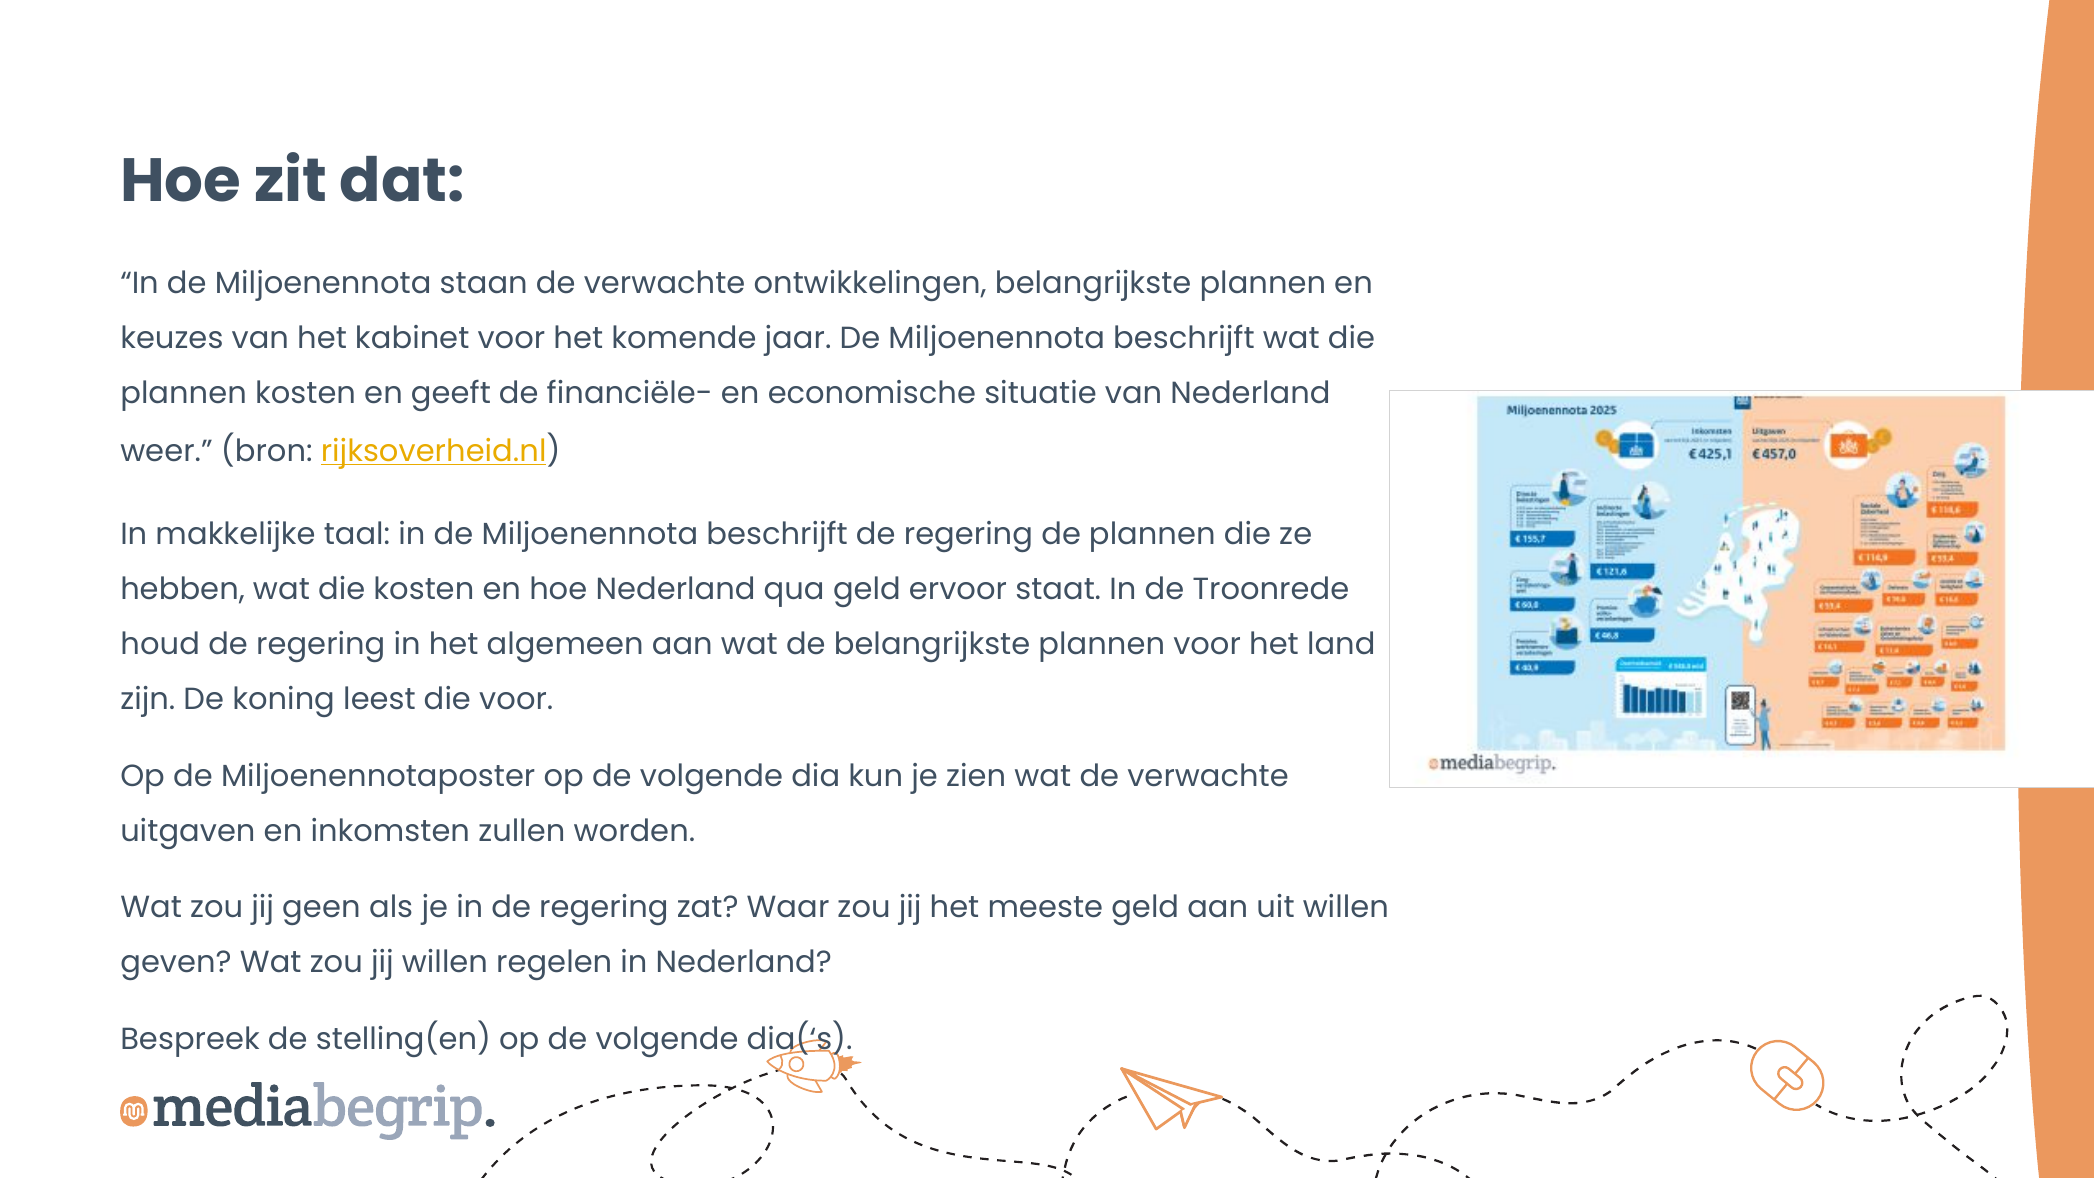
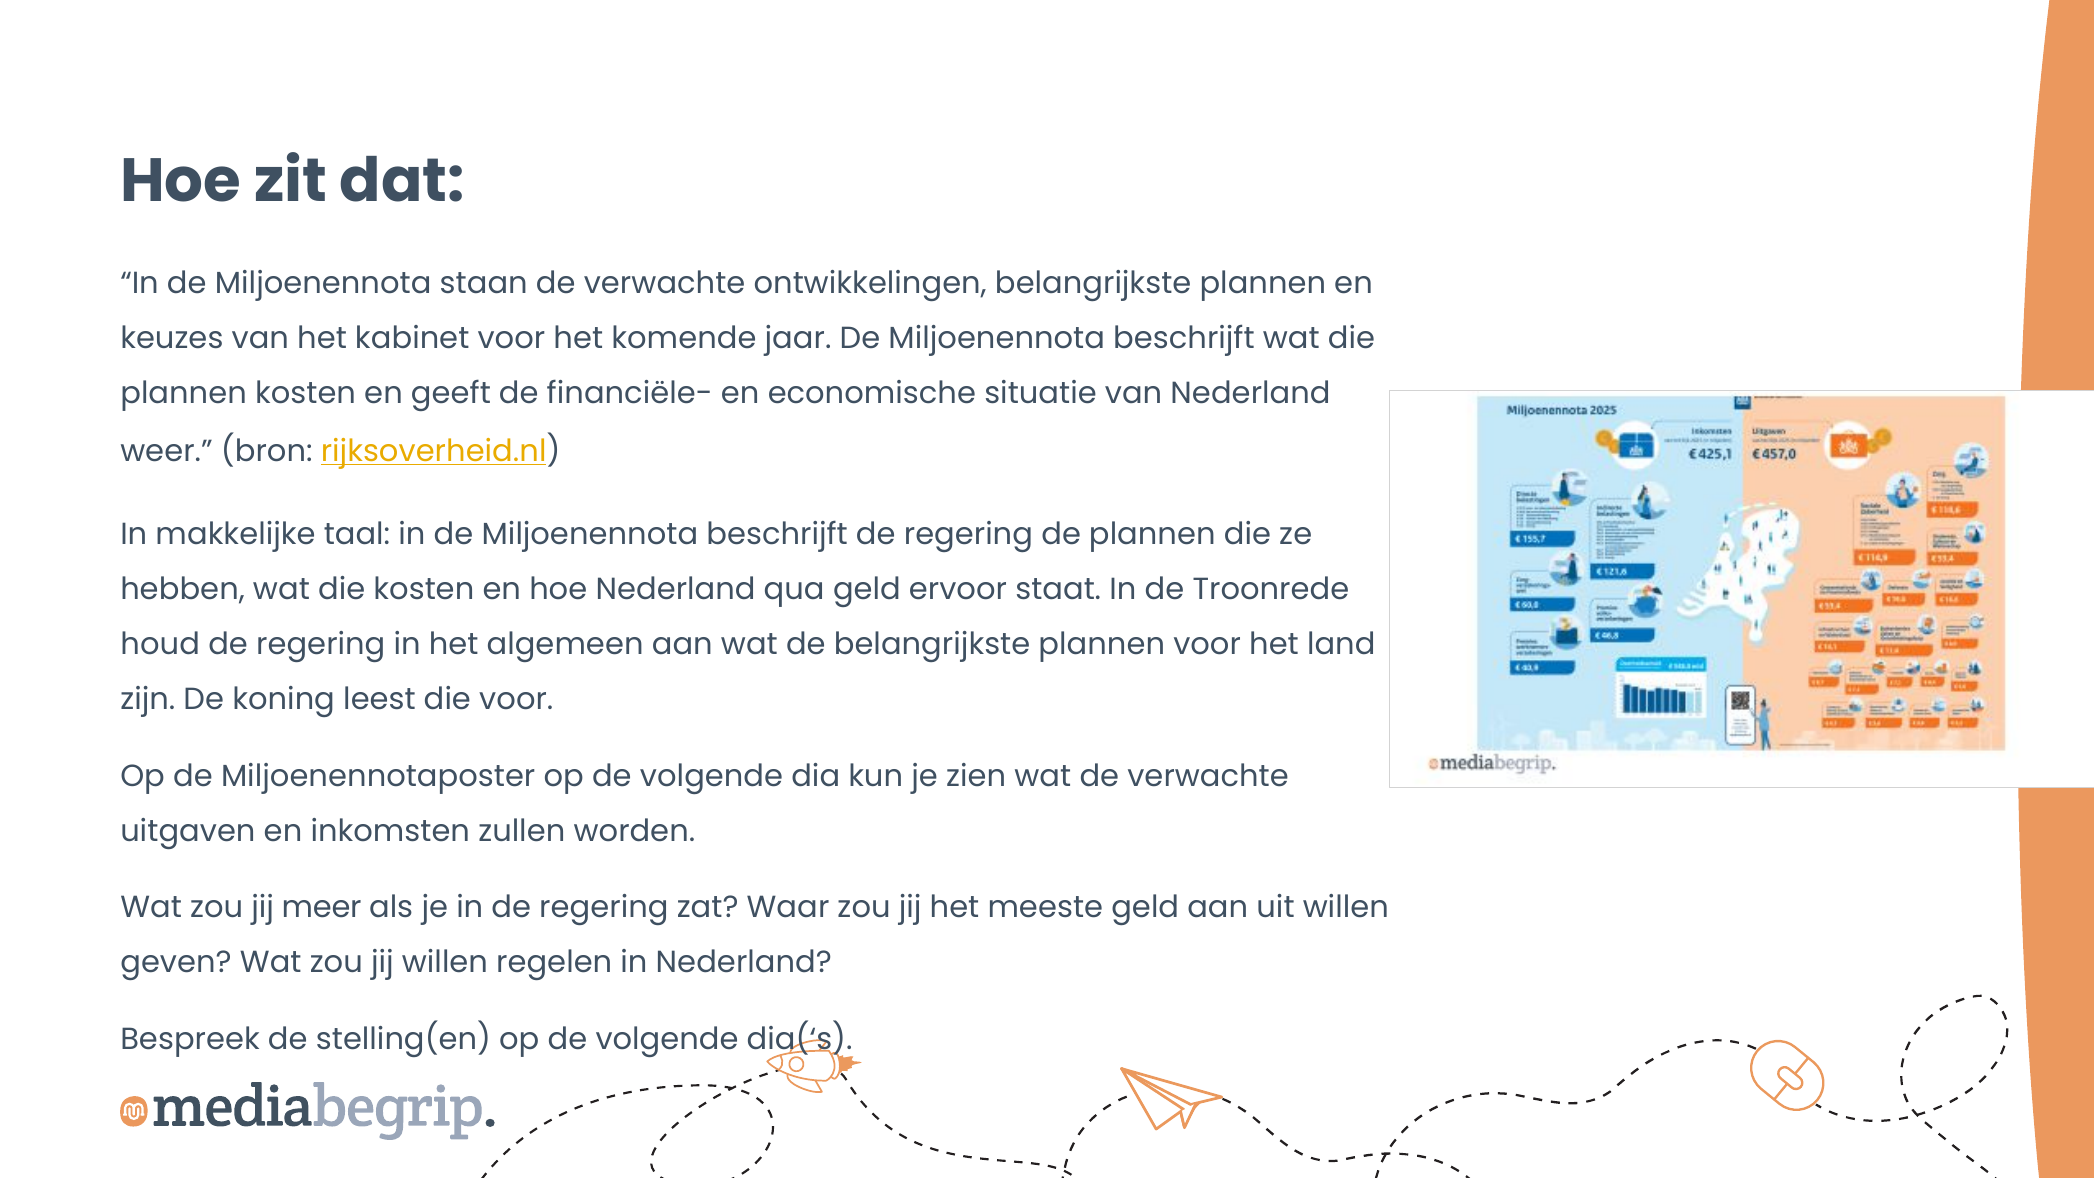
geen: geen -> meer (322, 908)
